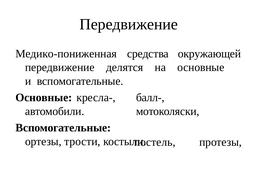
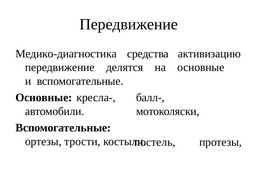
Медико-пониженная: Медико-пониженная -> Медико-диагностика (66, 54)
окружающей: окружающей -> активизацию (209, 54)
